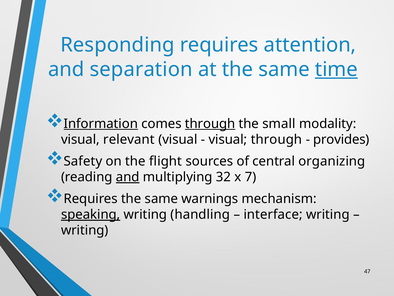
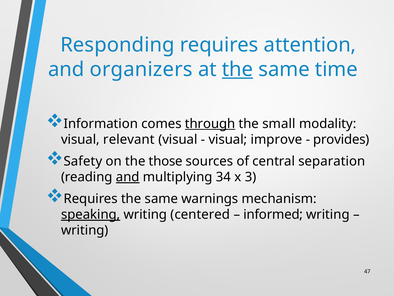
separation: separation -> organizers (141, 69)
the underline: none -> present (238, 69)
time underline: present -> none (336, 69)
Information underline: present -> none (101, 124)
visual through: through -> improve (276, 139)
flight: flight -> those (166, 161)
organizing: organizing -> separation (332, 161)
32: 32 -> 34 (223, 177)
7: 7 -> 3 (250, 177)
handling: handling -> centered (200, 214)
interface: interface -> informed (273, 214)
